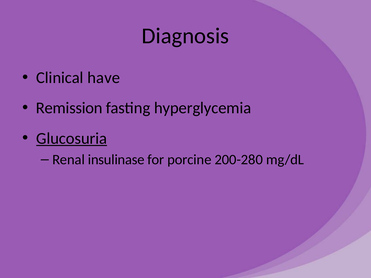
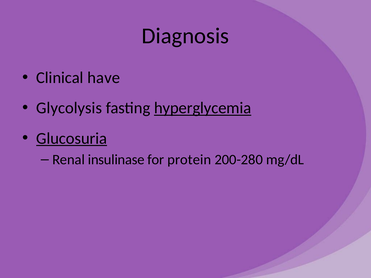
Remission: Remission -> Glycolysis (69, 108)
hyperglycemia underline: none -> present (203, 108)
porcine: porcine -> protein (189, 160)
